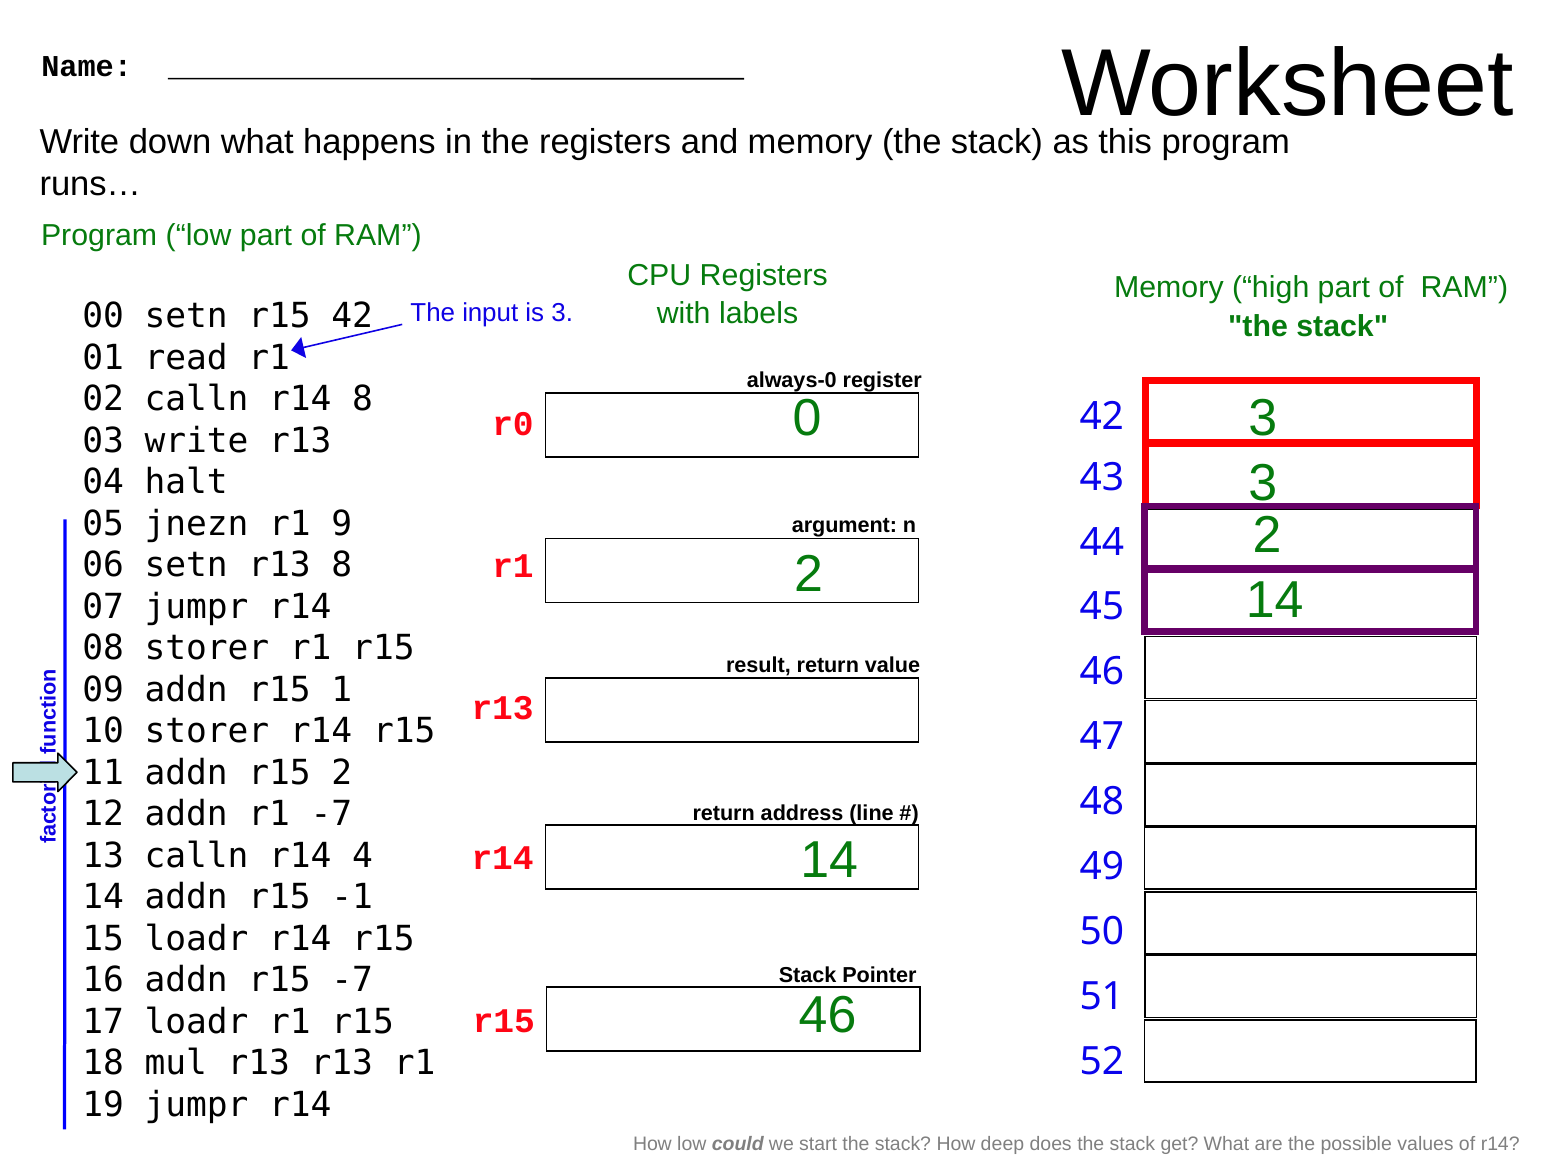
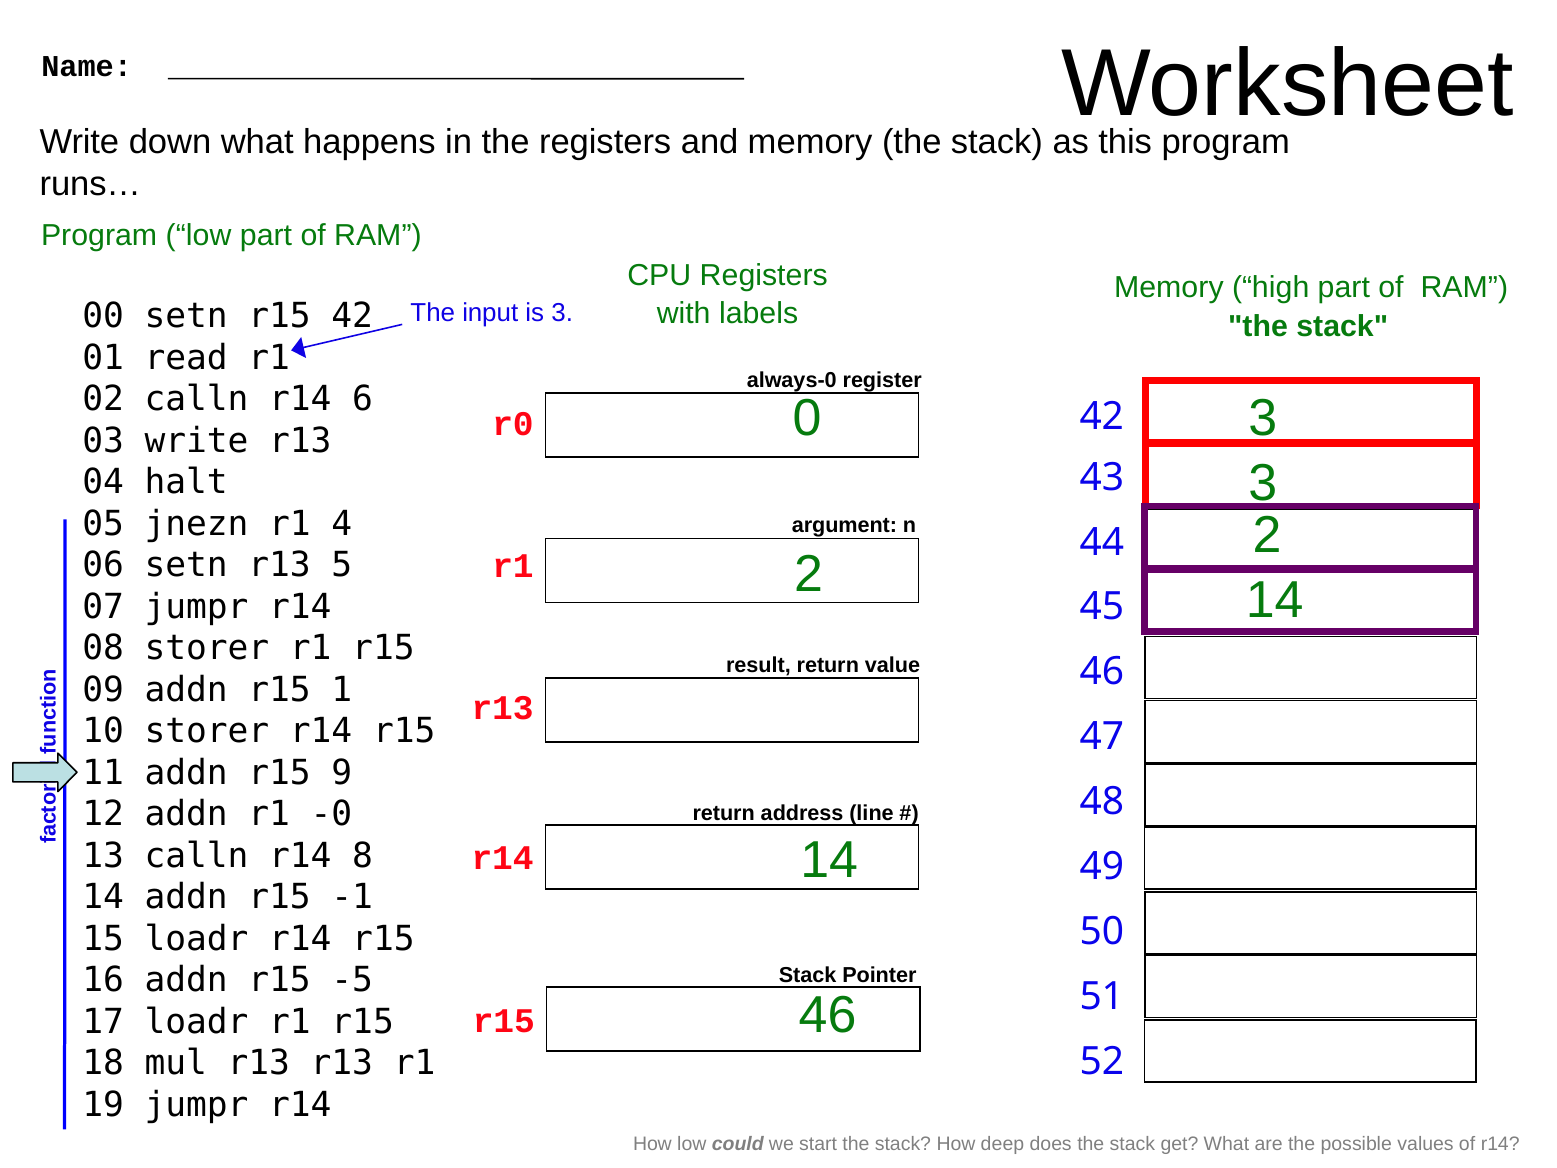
r14 8: 8 -> 6 (363, 399)
9: 9 -> 4 (342, 524)
r13 8: 8 -> 5 (342, 565)
r15 2: 2 -> 9 (342, 773)
r1 -7: -7 -> -0 (331, 814)
4: 4 -> 8 (363, 856)
r15 -7: -7 -> -5 (352, 980)
